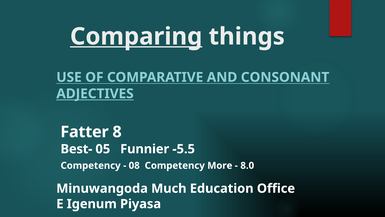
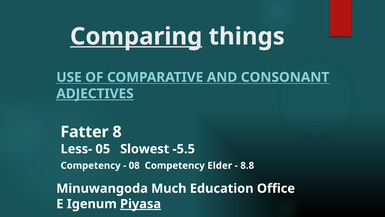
Best-: Best- -> Less- (76, 149)
Funnier: Funnier -> Slowest (145, 149)
More: More -> Elder (220, 165)
8.0: 8.0 -> 8.8 (247, 165)
Piyasa underline: none -> present (141, 204)
